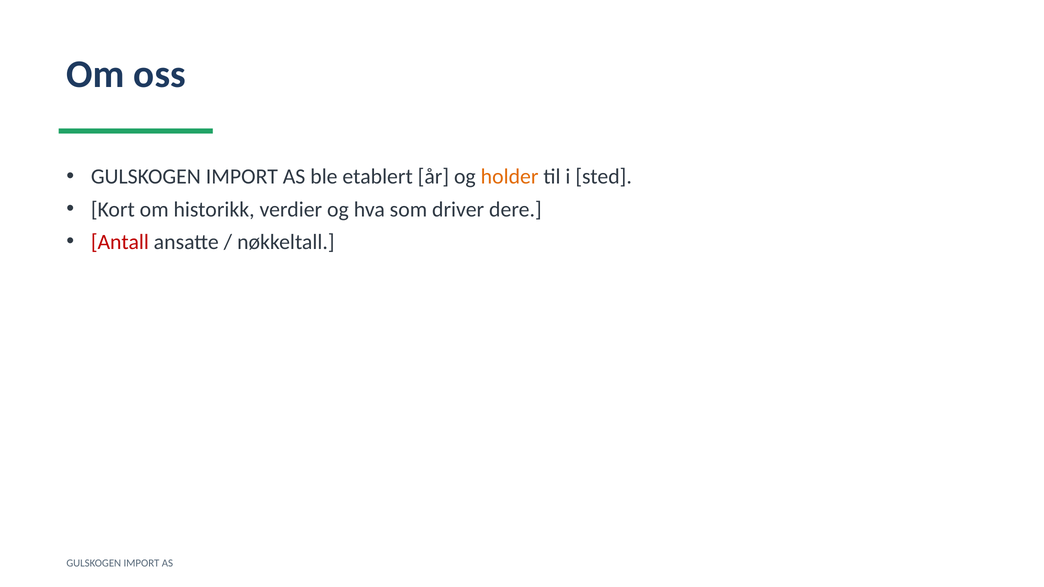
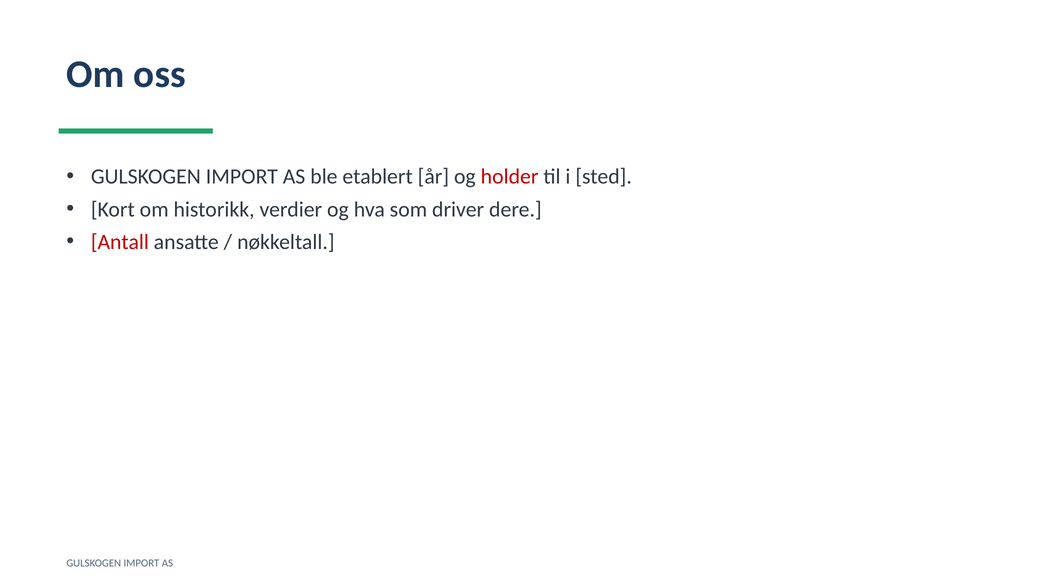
holder colour: orange -> red (510, 177)
